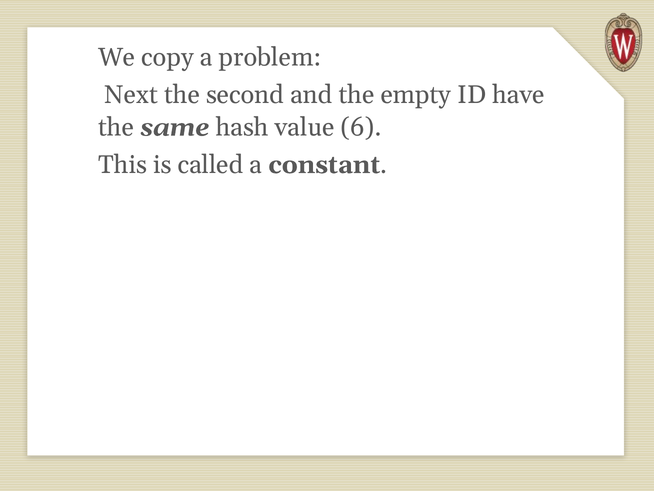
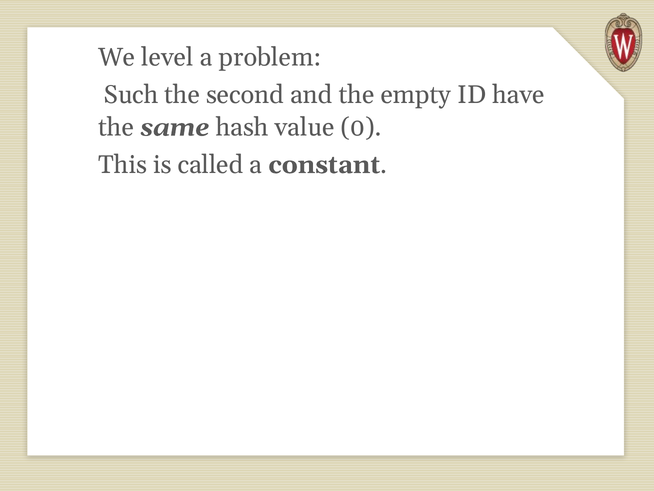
copy: copy -> level (167, 58)
Next: Next -> Such (131, 95)
6: 6 -> 0 (361, 127)
